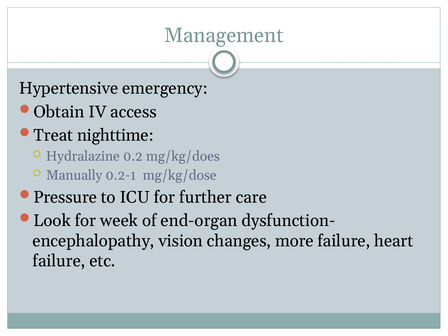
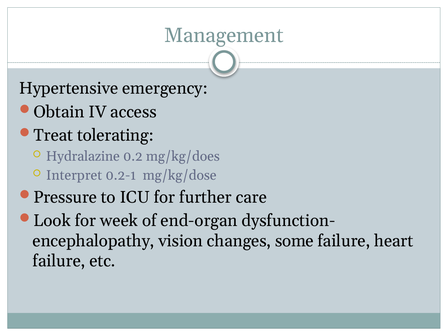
nighttime: nighttime -> tolerating (115, 135)
Manually: Manually -> Interpret (74, 175)
more: more -> some (294, 241)
